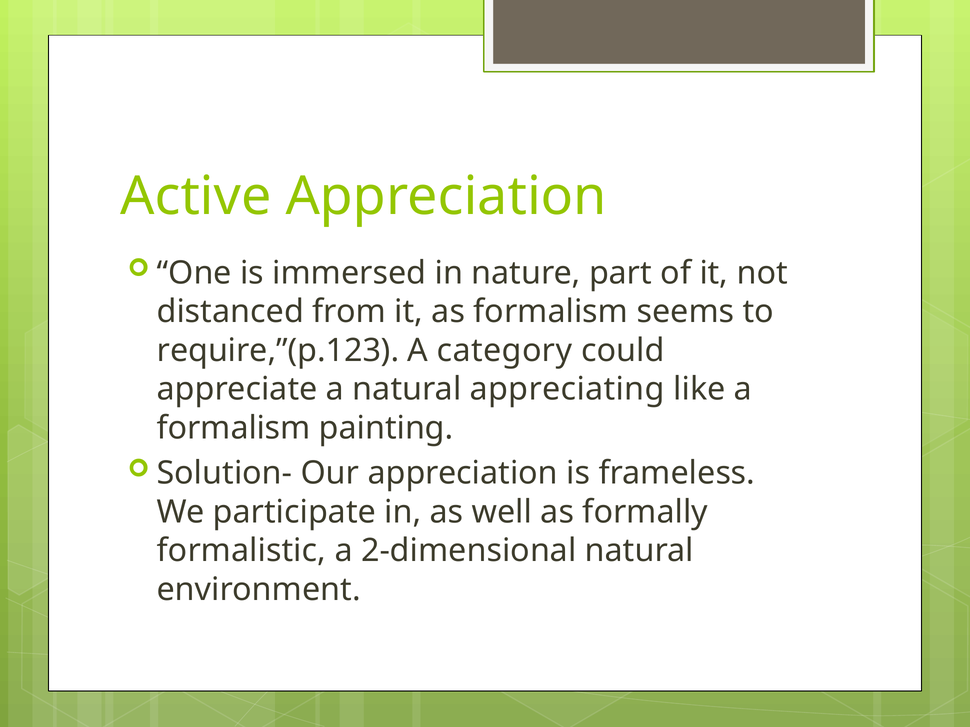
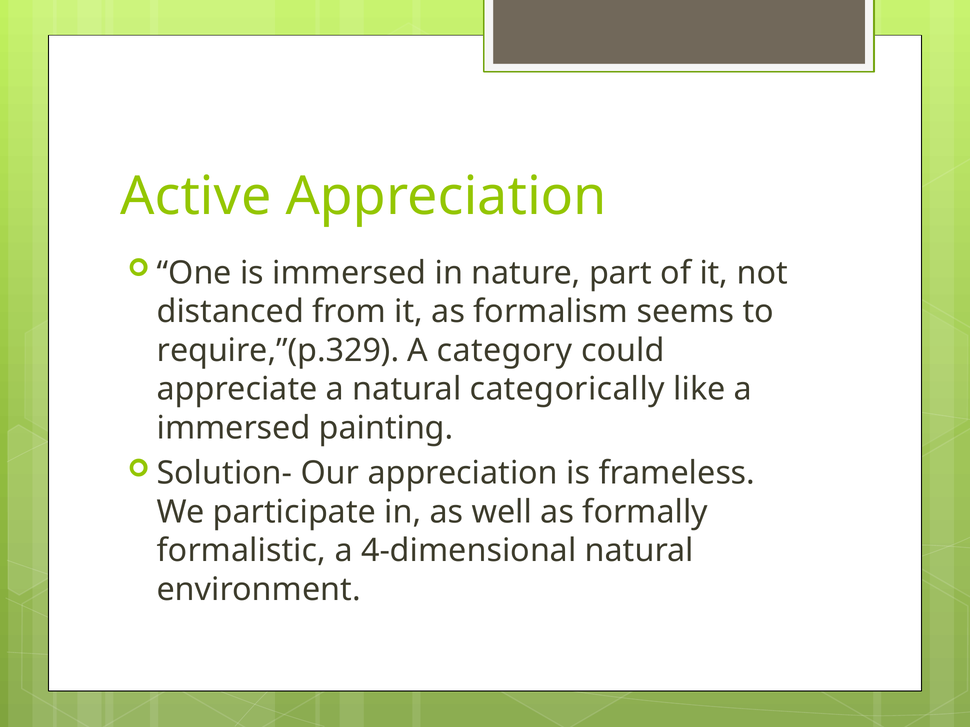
require,”(p.123: require,”(p.123 -> require,”(p.329 (278, 351)
appreciating: appreciating -> categorically (567, 389)
formalism: formalism -> immersed (234, 428)
2-dimensional: 2-dimensional -> 4-dimensional (469, 551)
